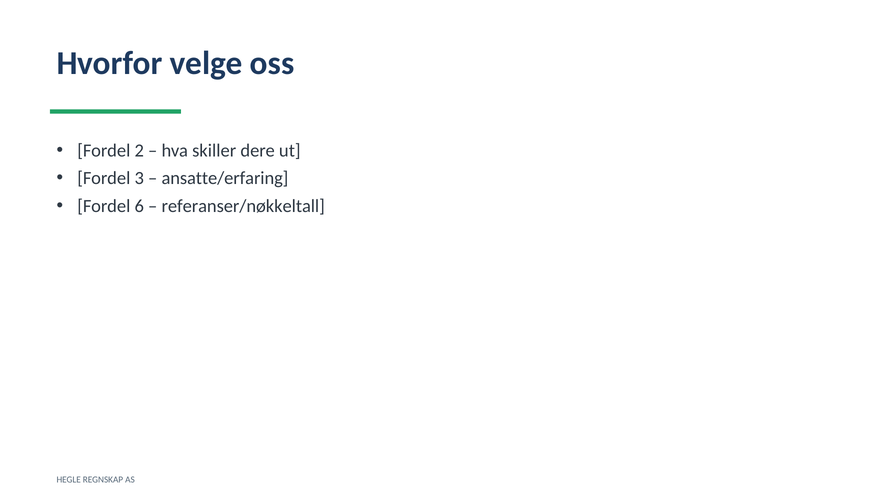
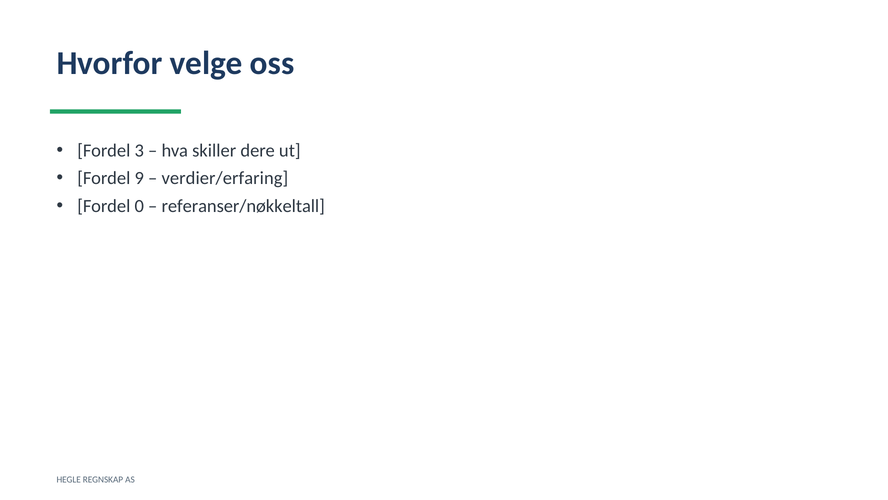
2: 2 -> 3 (139, 150)
3: 3 -> 9 (139, 178)
ansatte/erfaring: ansatte/erfaring -> verdier/erfaring (225, 178)
6: 6 -> 0 (139, 206)
